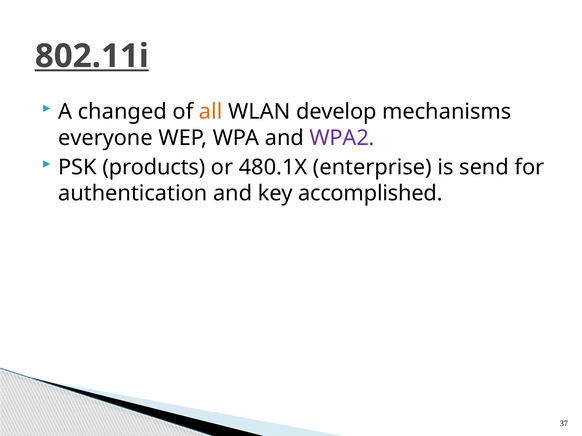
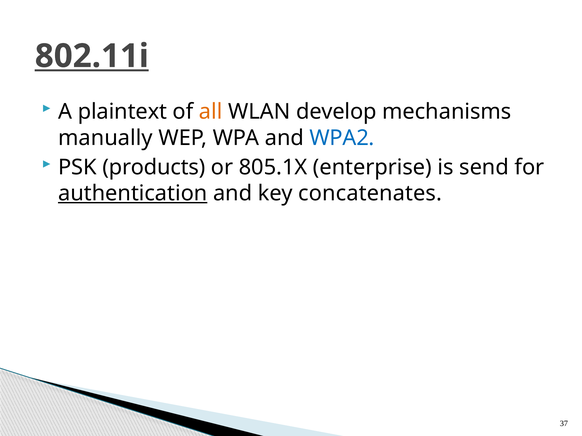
changed: changed -> plaintext (122, 112)
everyone: everyone -> manually (105, 138)
WPA2 colour: purple -> blue (342, 138)
480.1X: 480.1X -> 805.1X (273, 167)
authentication underline: none -> present (133, 194)
accomplished: accomplished -> concatenates (370, 194)
